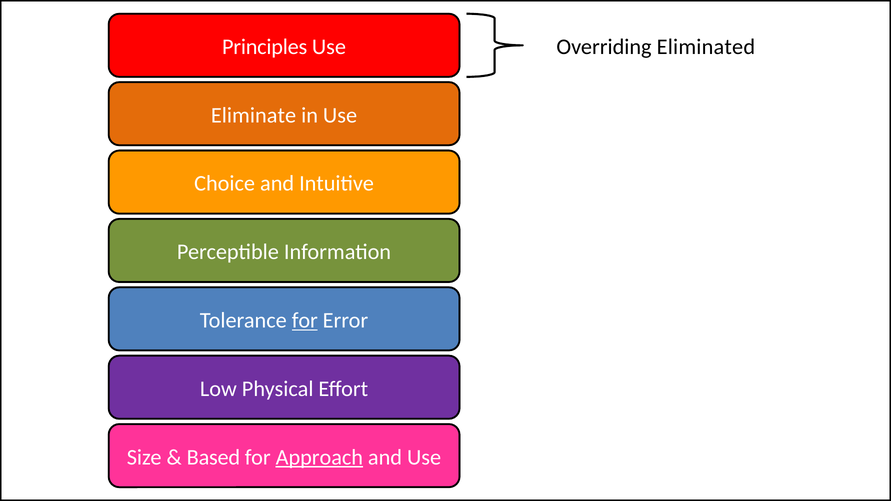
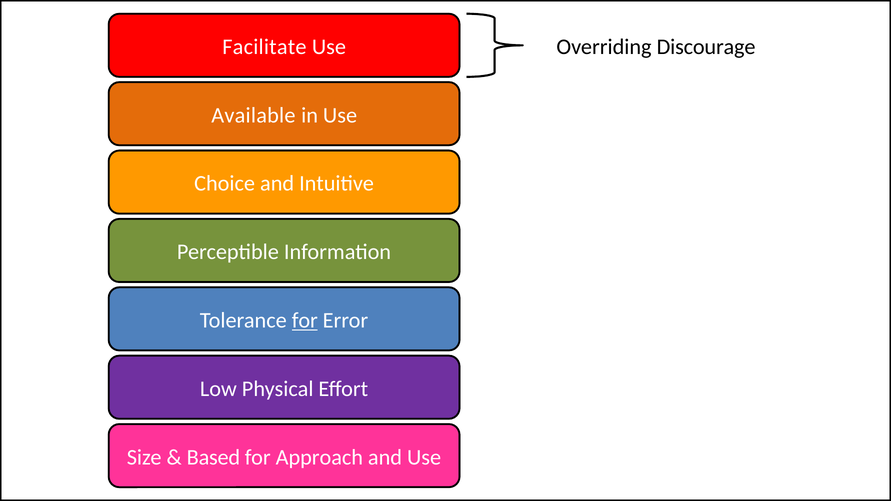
Principles: Principles -> Facilitate (264, 47)
Eliminated: Eliminated -> Discourage (706, 47)
Eliminate: Eliminate -> Available (253, 115)
Approach underline: present -> none (319, 457)
